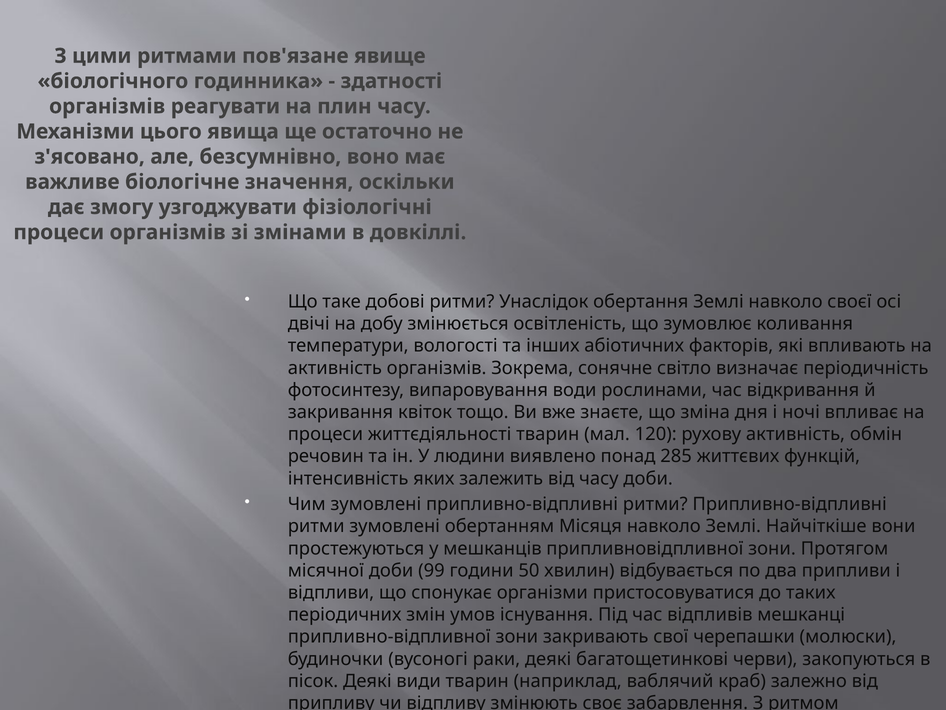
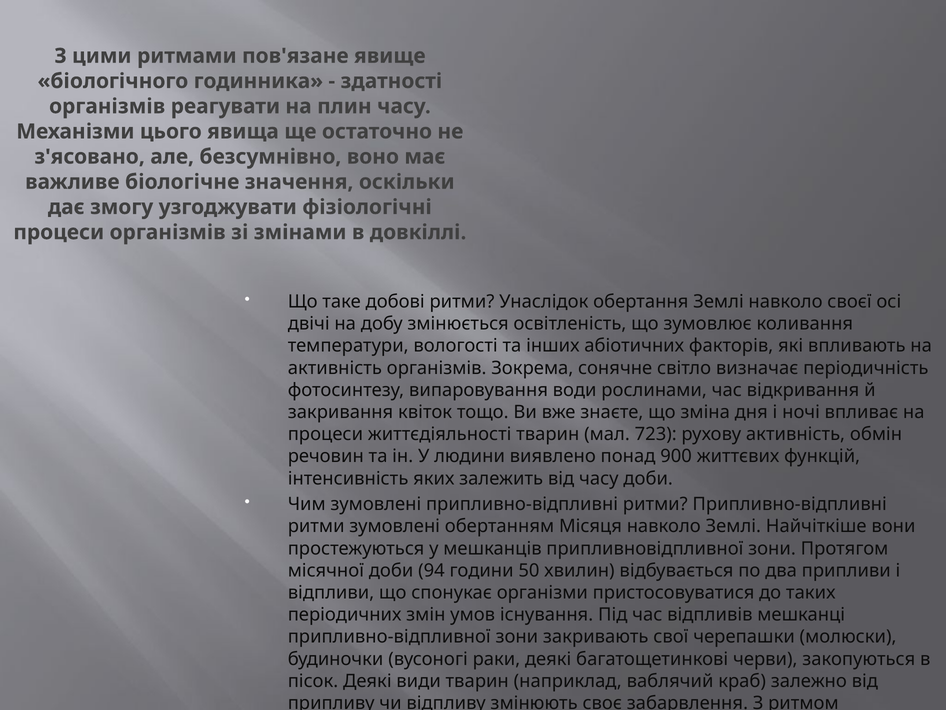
120: 120 -> 723 (656, 434)
285: 285 -> 900 (676, 456)
99: 99 -> 94 (431, 570)
